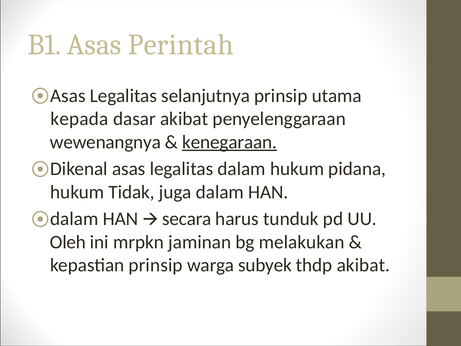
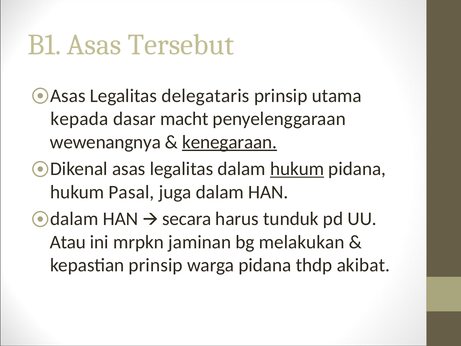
Perintah: Perintah -> Tersebut (181, 45)
selanjutnya: selanjutnya -> delegataris (206, 96)
dasar akibat: akibat -> macht (184, 119)
hukum underline: none -> present (297, 169)
Tidak: Tidak -> Pasal (131, 192)
Oleh: Oleh -> Atau (68, 242)
warga subyek: subyek -> pidana (265, 265)
